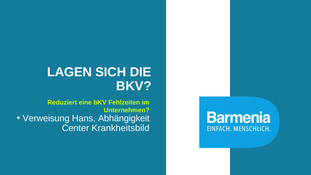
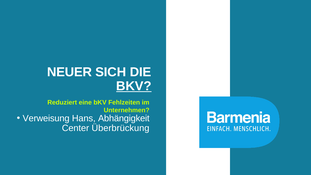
LAGEN: LAGEN -> NEUER (69, 72)
BKV underline: none -> present (134, 86)
Krankheitsbild: Krankheitsbild -> Überbrückung (120, 128)
